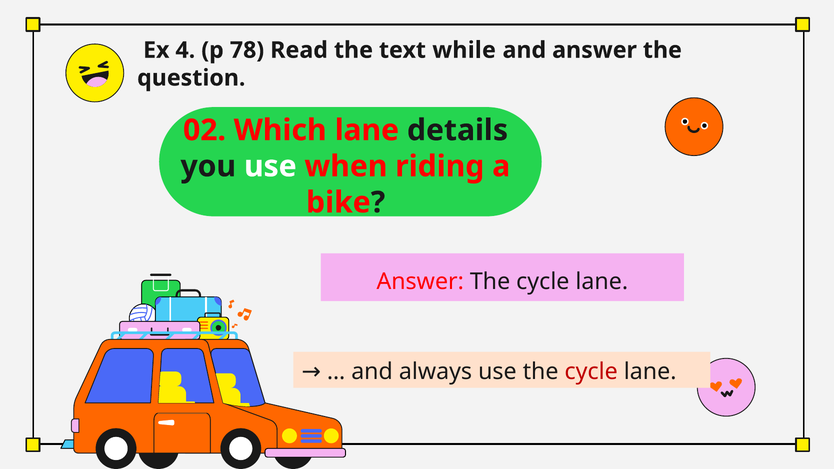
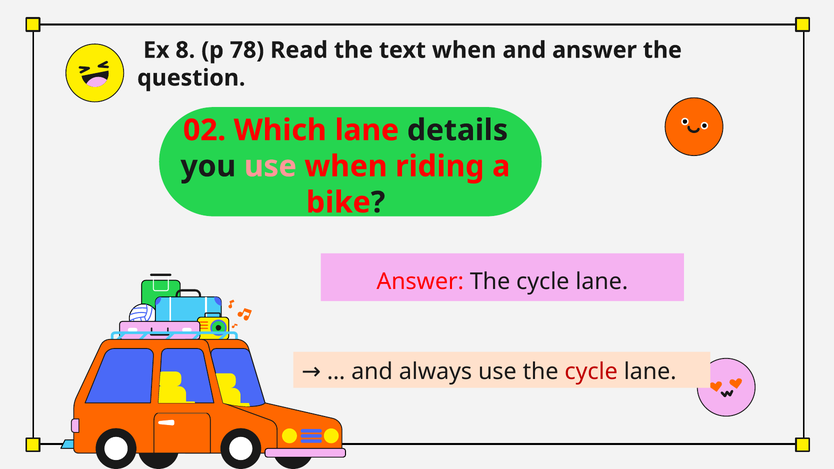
4: 4 -> 8 (185, 50)
text while: while -> when (464, 50)
use colour: white -> pink (270, 166)
